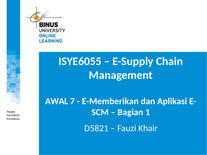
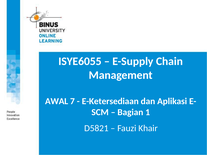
E-Memberikan: E-Memberikan -> E-Ketersediaan (110, 101)
